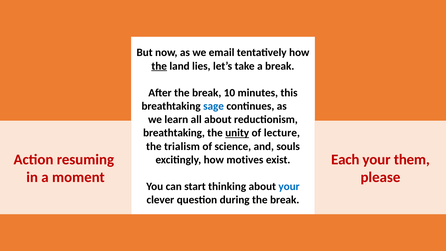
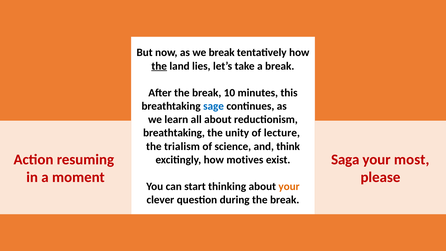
we email: email -> break (222, 53)
unity underline: present -> none (237, 133)
souls: souls -> think (288, 146)
Each: Each -> Saga (345, 159)
them: them -> most (412, 159)
your colour: blue -> orange (289, 186)
